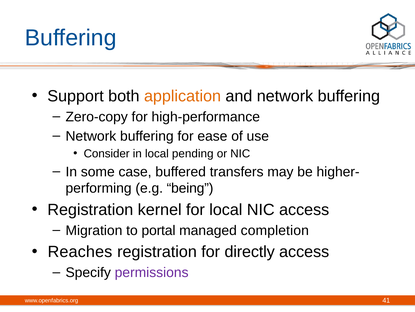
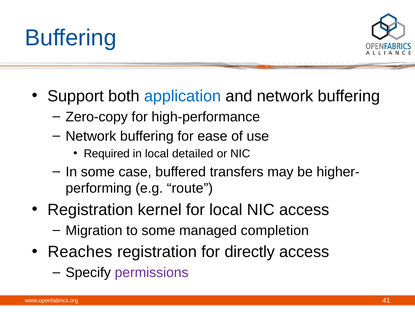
application colour: orange -> blue (183, 96)
Consider: Consider -> Required (107, 153)
pending: pending -> detailed (193, 153)
being: being -> route (190, 188)
to portal: portal -> some (158, 230)
